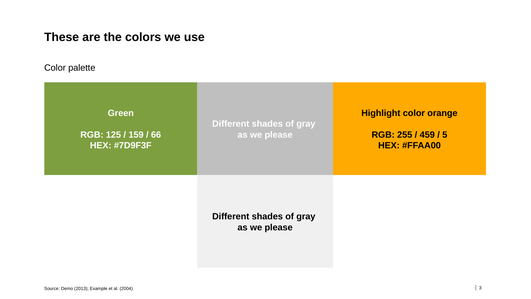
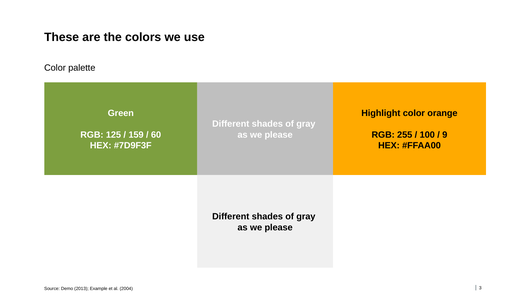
66: 66 -> 60 (156, 135)
459: 459 -> 100 (427, 135)
5: 5 -> 9 (445, 135)
